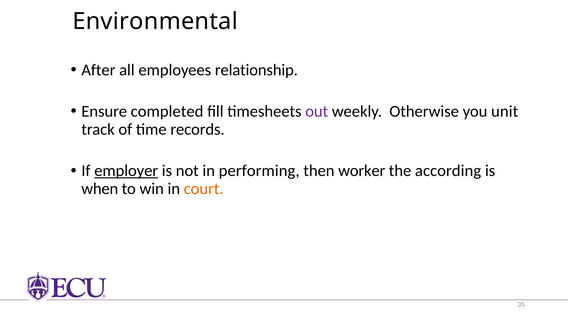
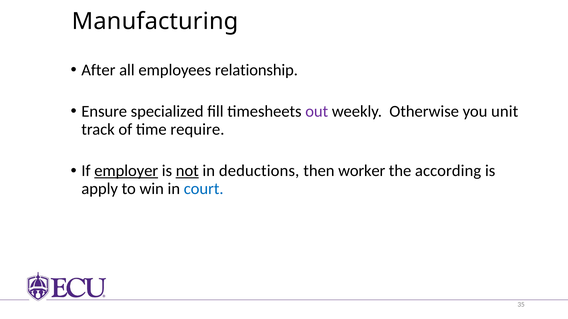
Environmental: Environmental -> Manufacturing (155, 21)
completed: completed -> specialized (167, 112)
records: records -> require (197, 130)
not underline: none -> present (187, 171)
performing: performing -> deductions (259, 171)
when: when -> apply (100, 189)
court colour: orange -> blue (204, 189)
